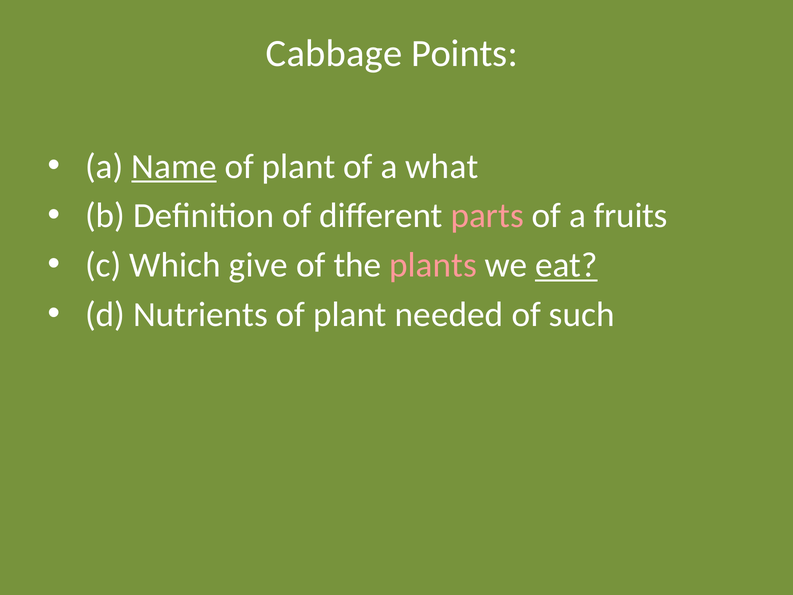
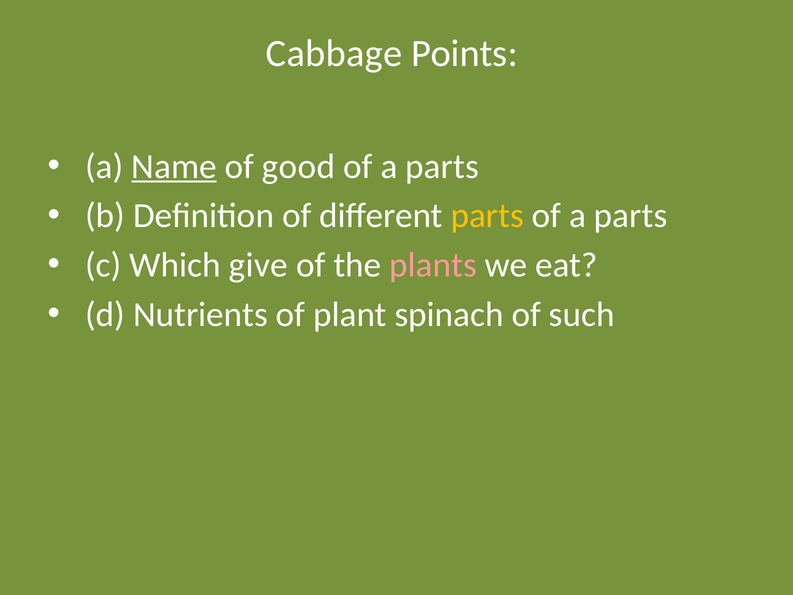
plant: plant -> good (299, 166)
what: what -> parts (442, 166)
parts colour: pink -> yellow (487, 216)
fruits: fruits -> parts (631, 216)
eat underline: present -> none (566, 265)
needed: needed -> spinach (449, 314)
